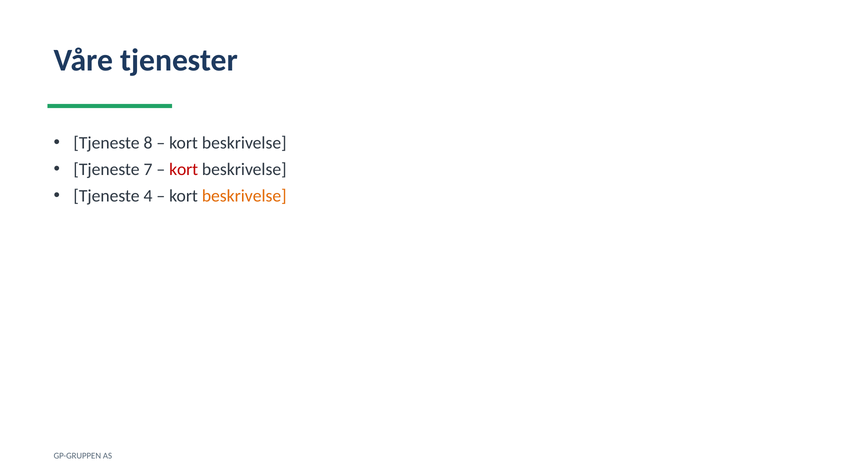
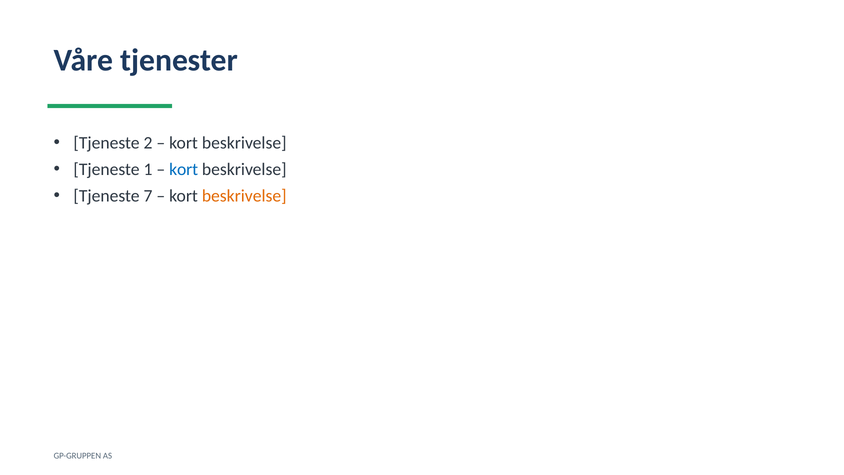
8: 8 -> 2 (148, 143)
7: 7 -> 1 (148, 169)
kort colour: red -> blue (184, 169)
4: 4 -> 7 (148, 196)
